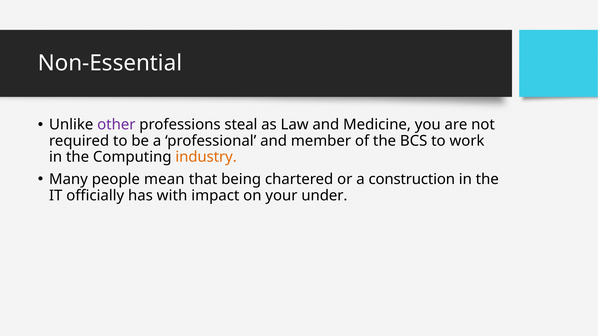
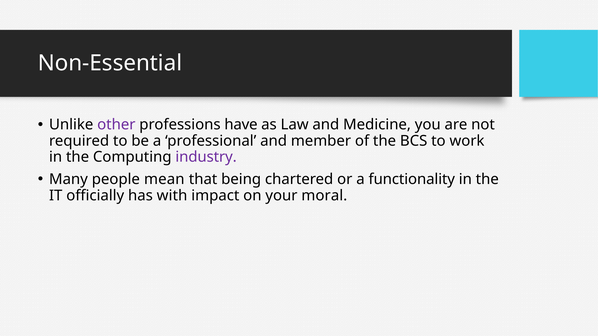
steal: steal -> have (241, 125)
industry colour: orange -> purple (206, 157)
construction: construction -> functionality (412, 179)
under: under -> moral (324, 196)
